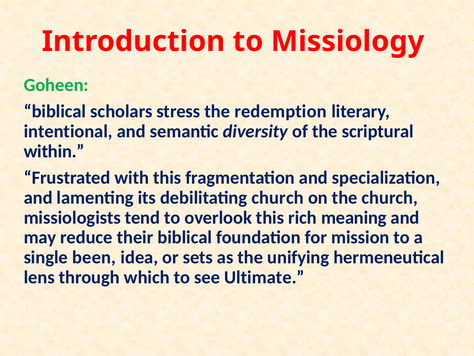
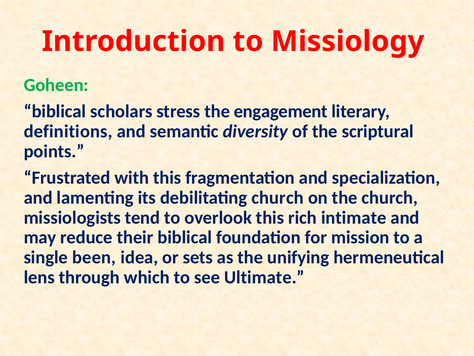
redemption: redemption -> engagement (281, 111)
intentional: intentional -> definitions (68, 131)
within: within -> points (54, 151)
meaning: meaning -> intimate (354, 217)
